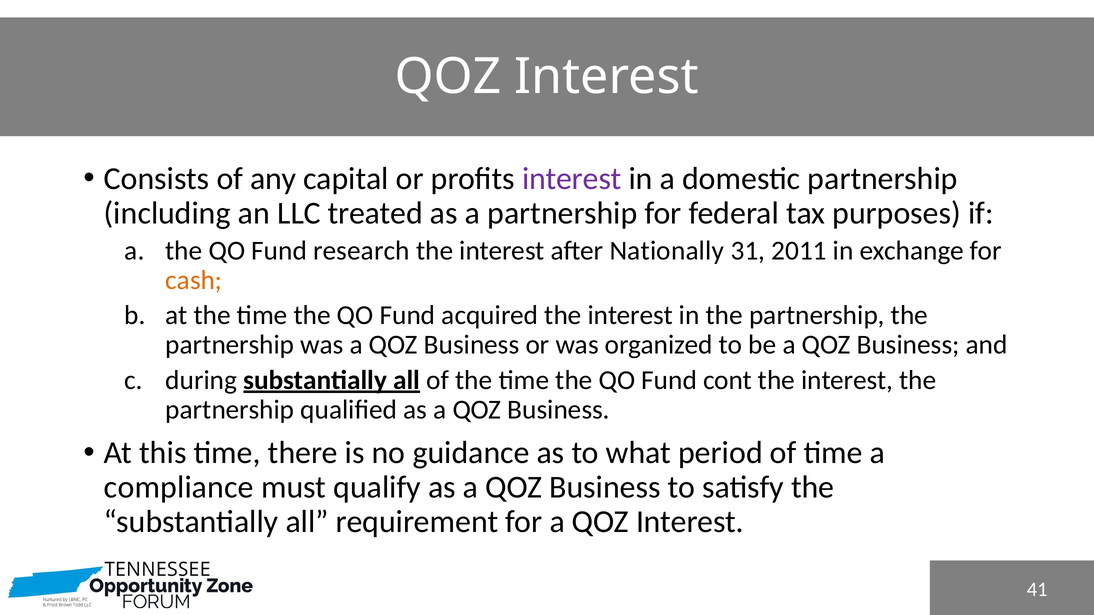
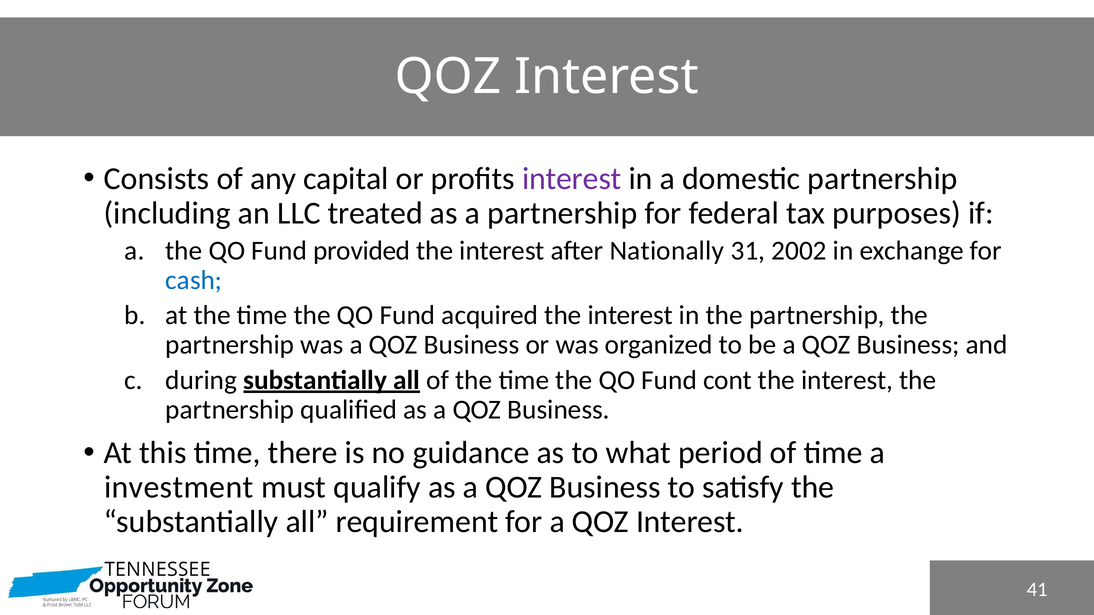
research: research -> provided (362, 251)
2011: 2011 -> 2002 (799, 251)
cash colour: orange -> blue (194, 280)
compliance: compliance -> investment (179, 488)
